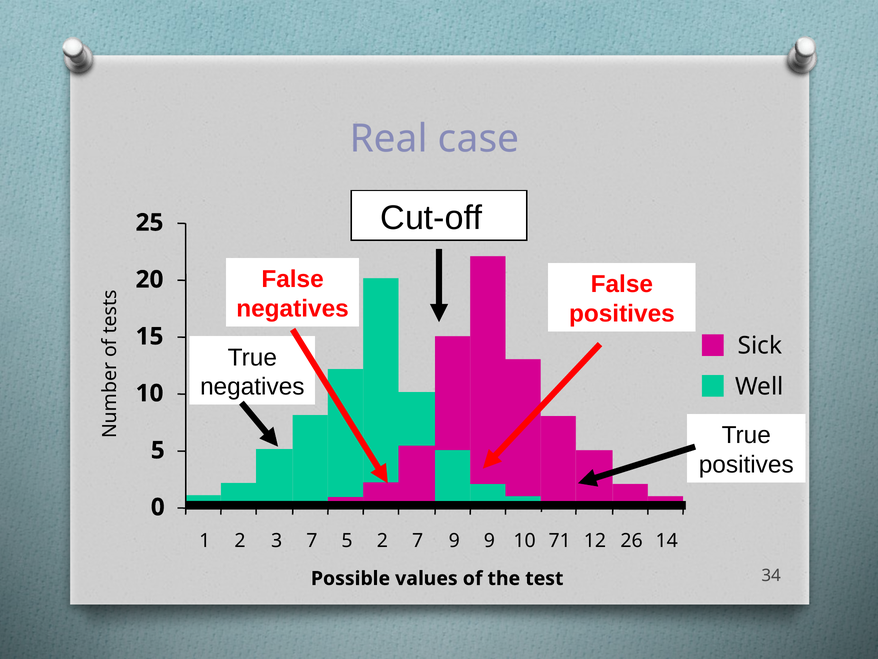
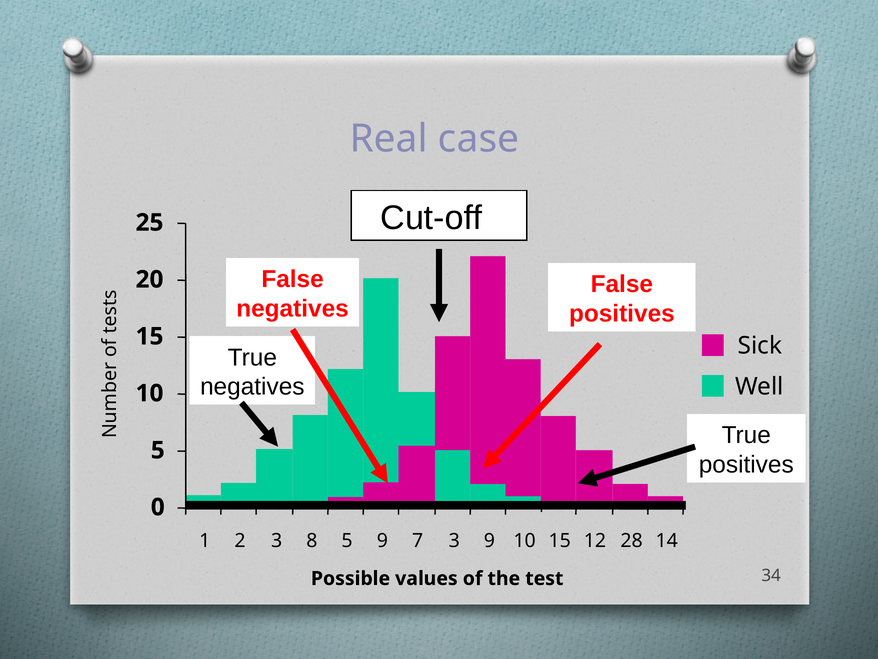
3 7: 7 -> 8 (312, 540)
5 2: 2 -> 9 (382, 540)
7 9: 9 -> 3 (454, 540)
9 10 71: 71 -> 15 (560, 540)
26: 26 -> 28 (632, 540)
